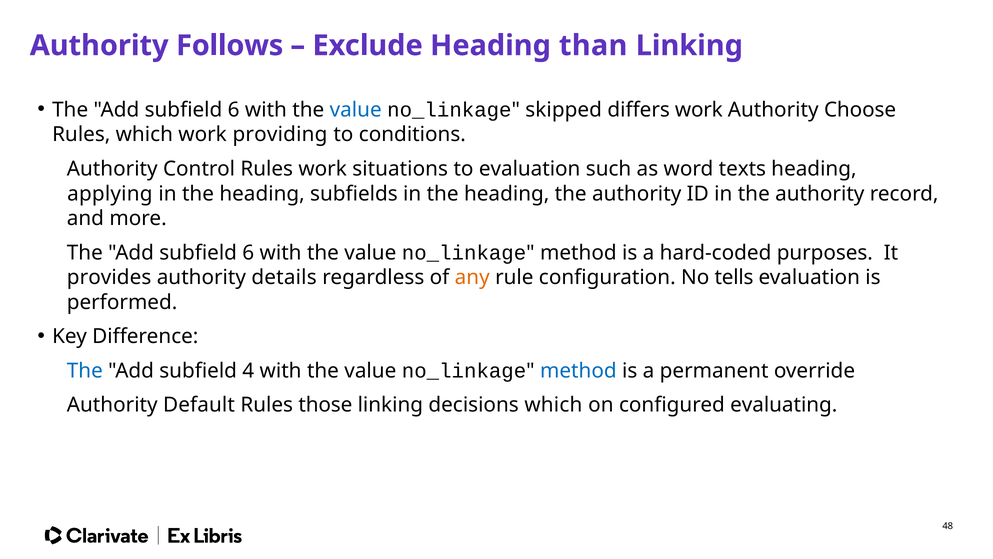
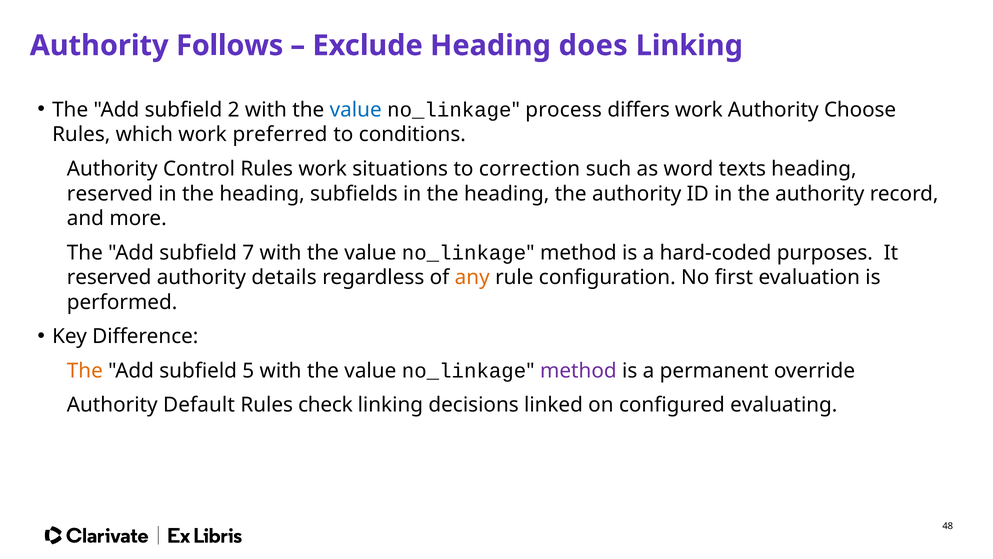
than: than -> does (593, 46)
6: 6 -> 2 (234, 110)
skipped: skipped -> process (564, 110)
providing: providing -> preferred (280, 135)
to evaluation: evaluation -> correction (530, 169)
applying: applying -> reserved (110, 194)
6: 6 -> 7 (248, 253)
provides: provides -> reserved (109, 277)
tells: tells -> first (734, 277)
The colour: blue -> orange (85, 370)
4: 4 -> 5 (248, 370)
method colour: blue -> purple (578, 370)
those: those -> check (325, 405)
decisions which: which -> linked (553, 405)
